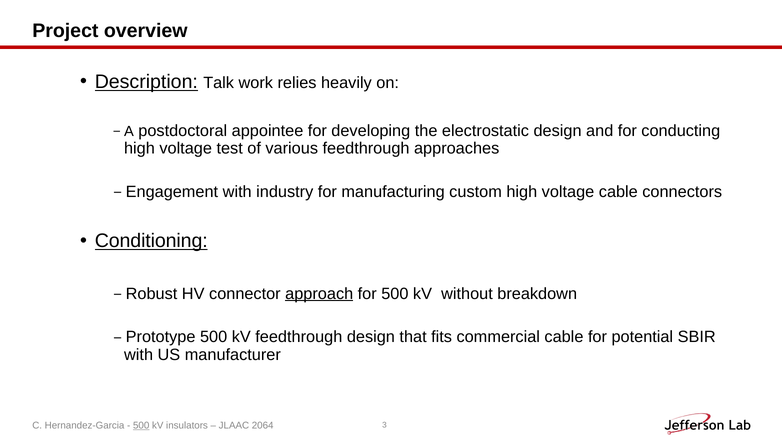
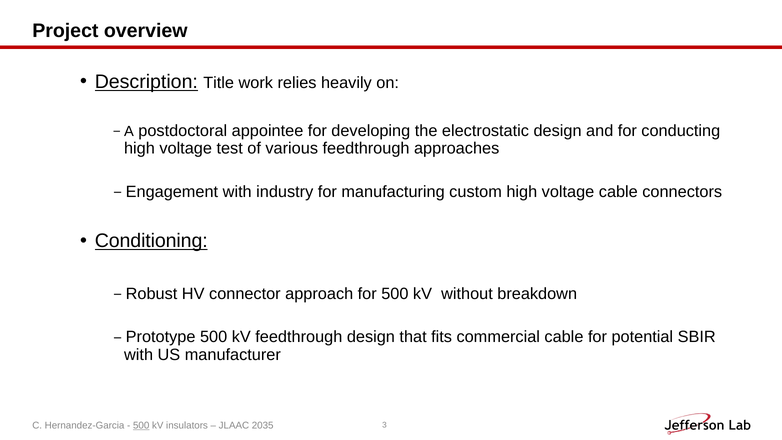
Talk: Talk -> Title (219, 83)
approach underline: present -> none (319, 294)
2064: 2064 -> 2035 (263, 425)
